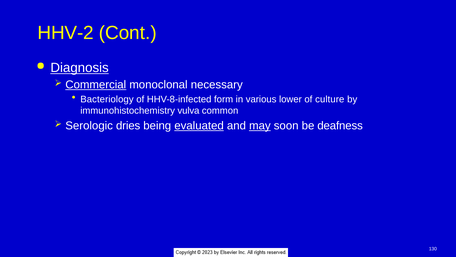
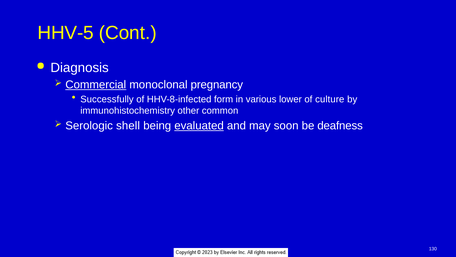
HHV-2: HHV-2 -> HHV-5 (66, 33)
Diagnosis underline: present -> none (80, 68)
necessary: necessary -> pregnancy (217, 85)
Bacteriology: Bacteriology -> Successfully (107, 99)
vulva: vulva -> other (188, 110)
dries: dries -> shell (128, 125)
may underline: present -> none (260, 125)
